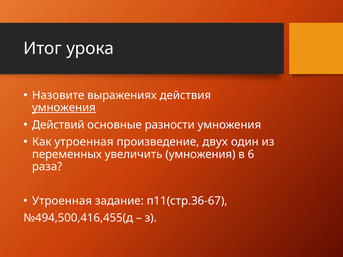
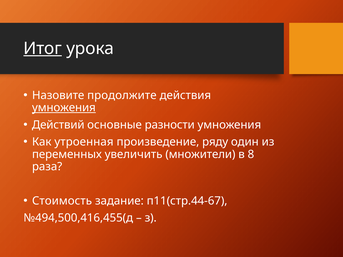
Итог underline: none -> present (43, 48)
выражениях: выражениях -> продолжите (122, 95)
двух: двух -> ряду (215, 142)
увеличить умножения: умножения -> множители (200, 154)
6: 6 -> 8 (251, 154)
Утроенная: Утроенная -> Стоимость (62, 201)
п11(стр.36-67: п11(стр.36-67 -> п11(стр.44-67 (187, 201)
